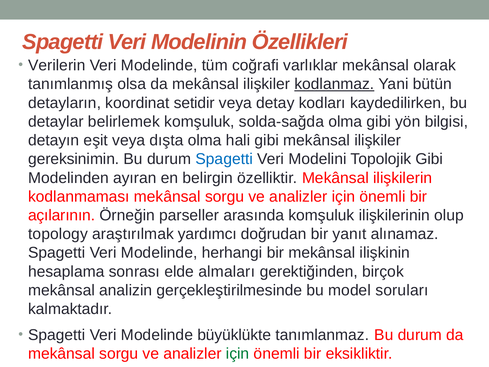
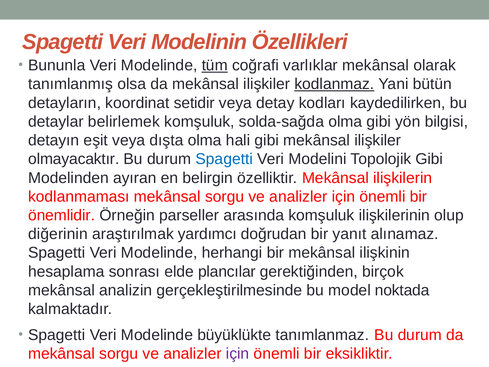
Verilerin: Verilerin -> Bununla (57, 65)
tüm underline: none -> present (215, 65)
gereksinimin: gereksinimin -> olmayacaktır (74, 159)
açılarının: açılarının -> önemlidir (62, 215)
topology: topology -> diğerinin (58, 234)
almaları: almaları -> plancılar (227, 271)
soruları: soruları -> noktada (402, 290)
için colour: green -> purple (238, 354)
